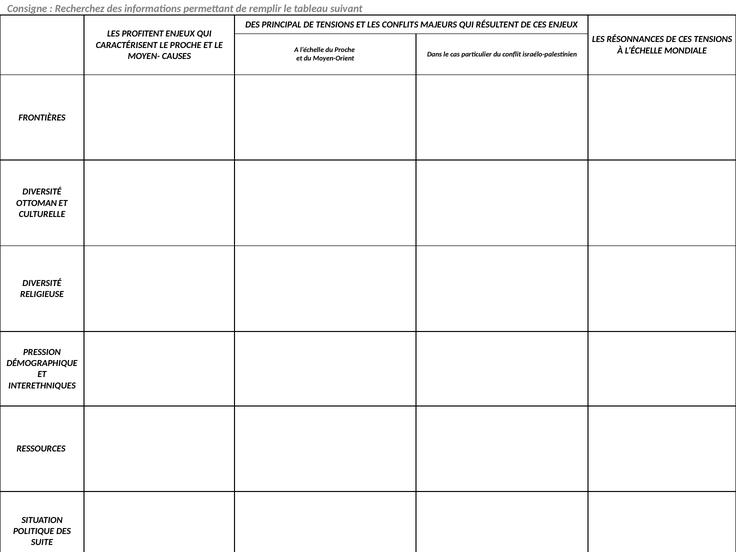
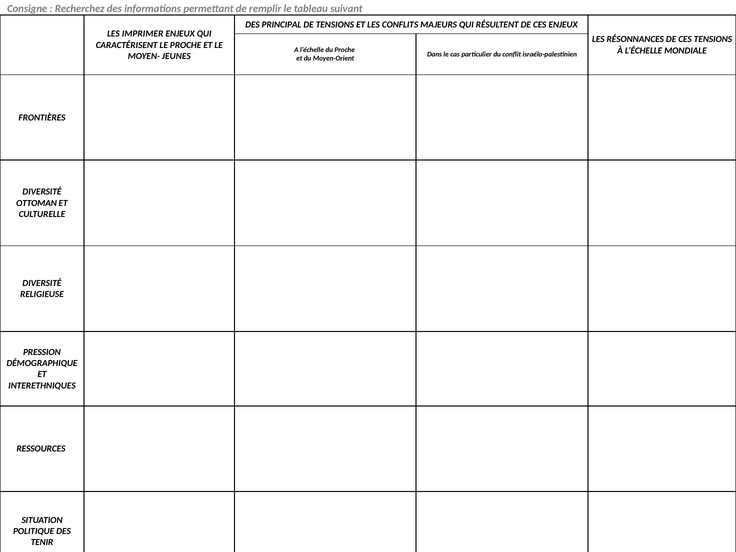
PROFITENT: PROFITENT -> IMPRIMER (143, 34)
CAUSES: CAUSES -> JEUNES (176, 56)
SUITE: SUITE -> TENIR (42, 542)
